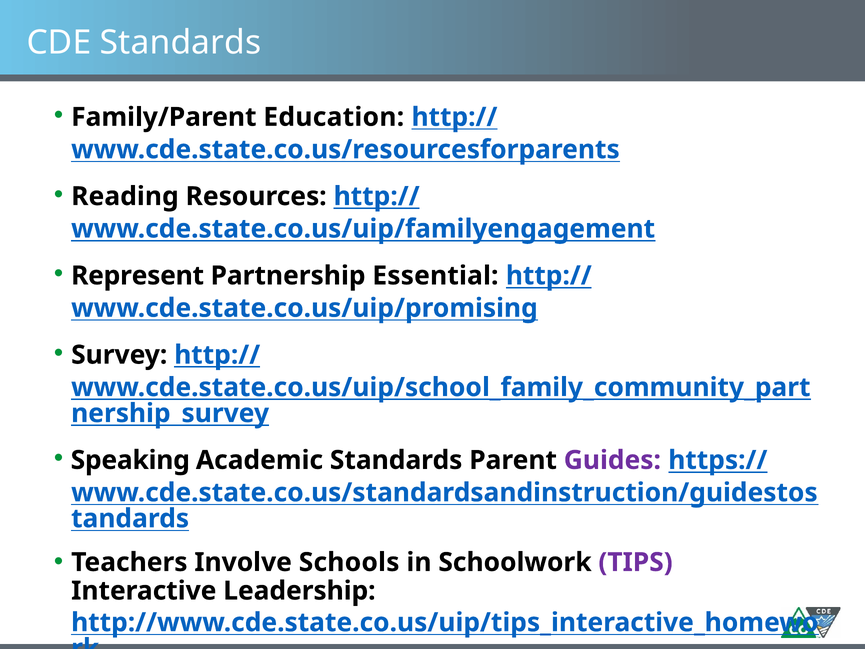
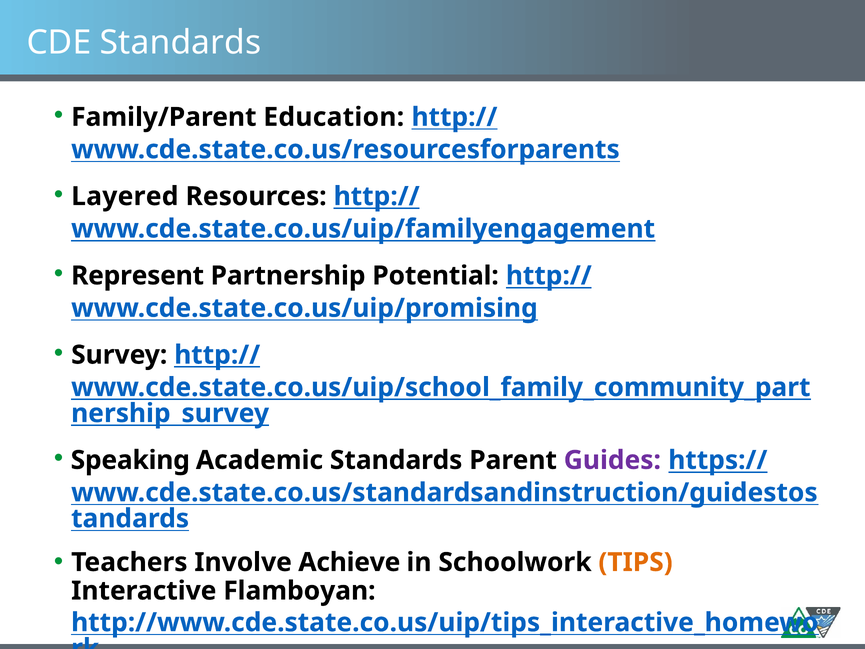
Reading: Reading -> Layered (125, 196)
Essential: Essential -> Potential (436, 276)
Schools: Schools -> Achieve (349, 562)
TIPS colour: purple -> orange (636, 562)
Leadership: Leadership -> Flamboyan (299, 591)
